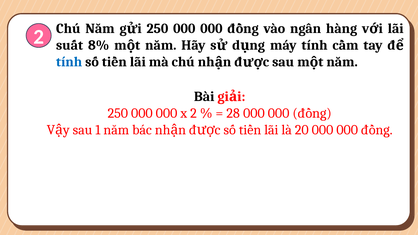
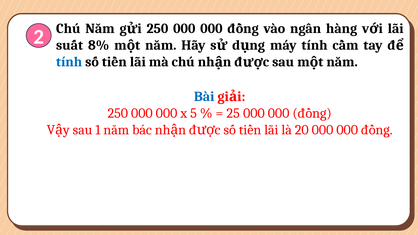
Bài colour: black -> blue (204, 97)
x 2: 2 -> 5 (193, 113)
28: 28 -> 25 (233, 113)
